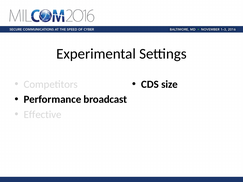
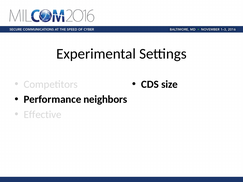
broadcast: broadcast -> neighbors (105, 100)
